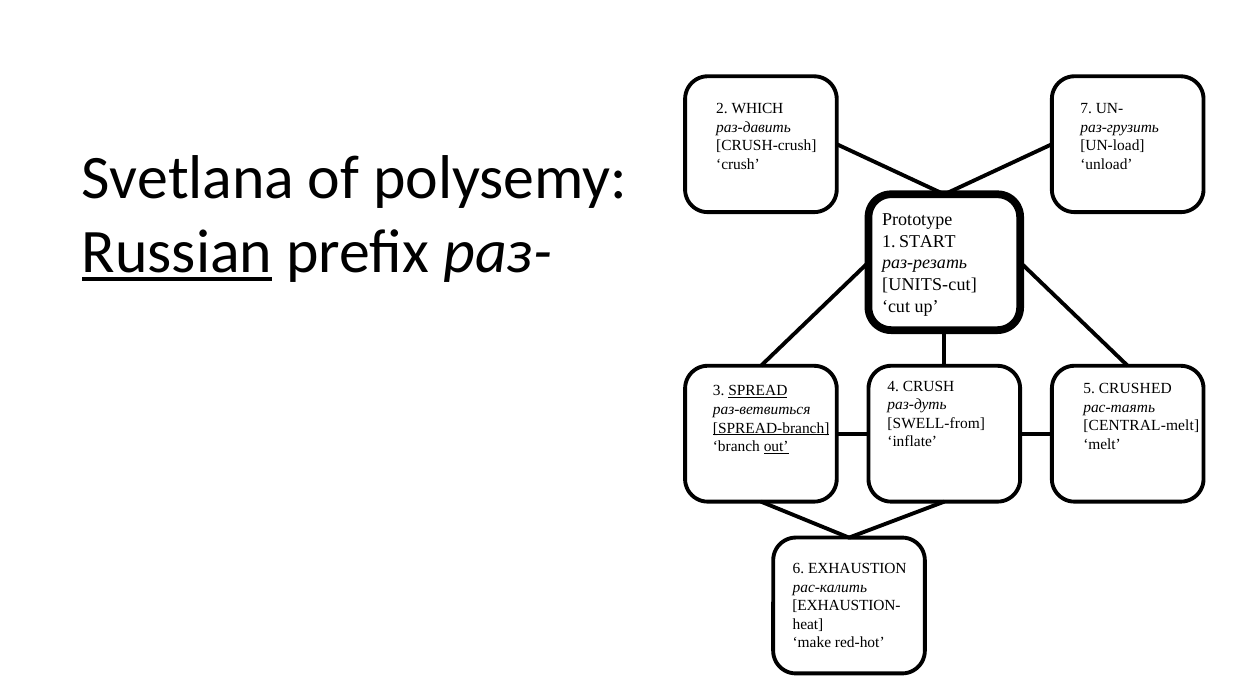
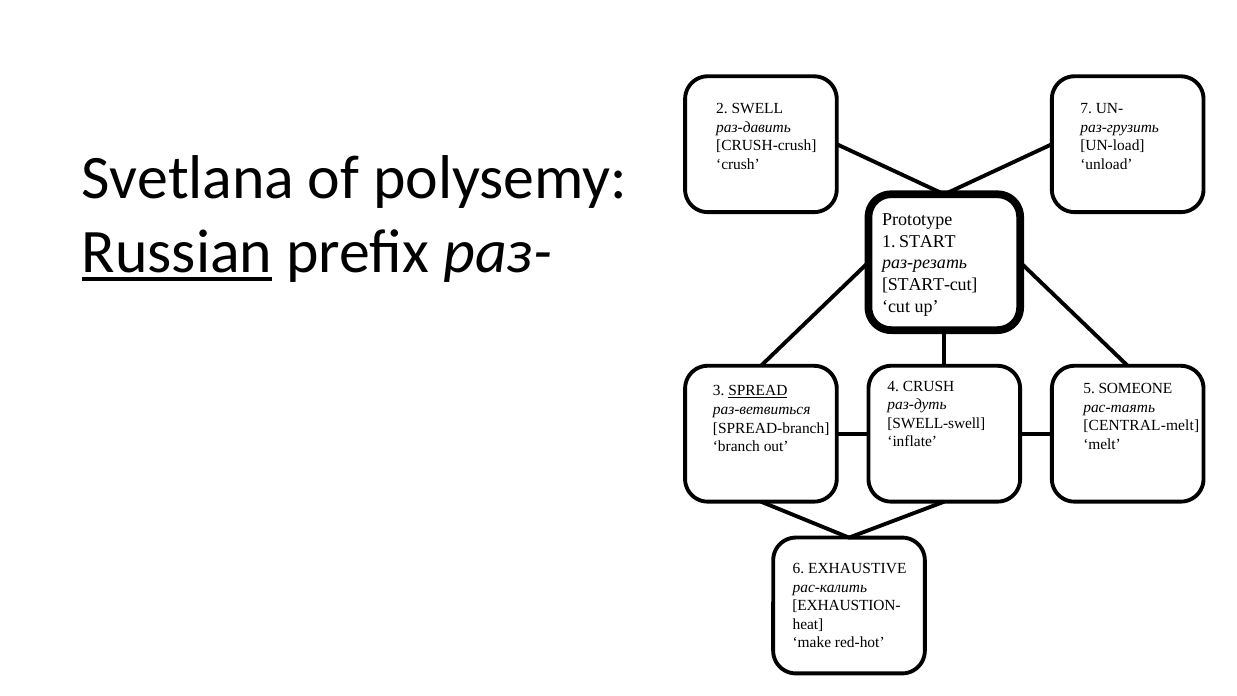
WHICH: WHICH -> SWELL (757, 109)
UNITS-cut: UNITS-cut -> START-cut (930, 284)
CRUSHED: CRUSHED -> SOMEONE (1135, 388)
SWELL-from: SWELL-from -> SWELL-swell (936, 423)
SPREAD-branch underline: present -> none (771, 428)
out underline: present -> none (776, 446)
EXHAUSTION: EXHAUSTION -> EXHAUSTIVE (857, 568)
